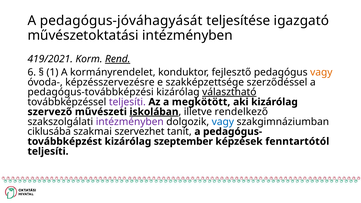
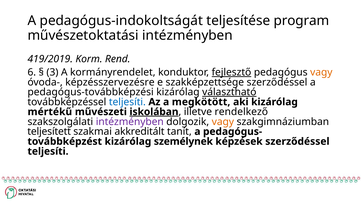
pedagógus-jóváhagyását: pedagógus-jóváhagyását -> pedagógus-indokoltságát (121, 21)
igazgató: igazgató -> program (301, 21)
419/2021: 419/2021 -> 419/2019 (50, 59)
Rend underline: present -> none (118, 59)
1: 1 -> 3 (52, 72)
fejlesztő underline: none -> present (231, 72)
teljesíti colour: purple -> blue (127, 102)
szervező: szervező -> mértékű (50, 112)
vagy colour: blue -> orange (223, 122)
ciklusába: ciklusába -> teljesített (49, 132)
szervezhet: szervezhet -> akkreditált (140, 132)
szeptember: szeptember -> személynek (183, 141)
képzések fenntartótól: fenntartótól -> szerződéssel (297, 141)
